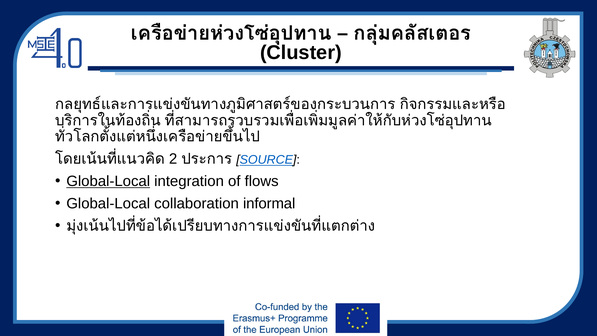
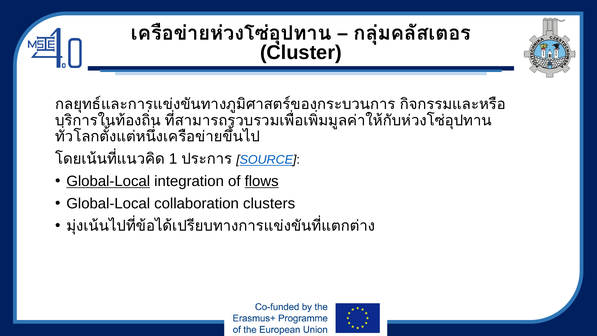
2: 2 -> 1 (173, 159)
flows underline: none -> present (262, 181)
informal: informal -> clusters (269, 204)
